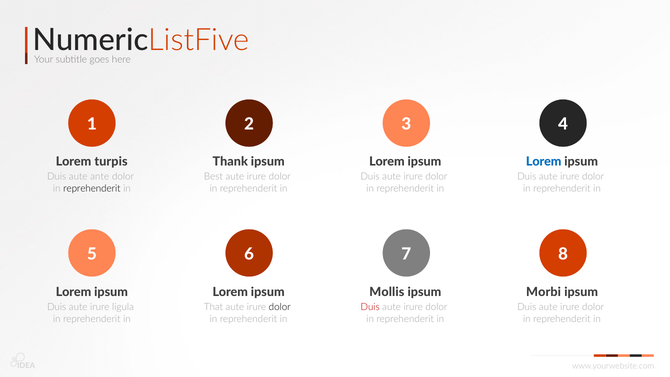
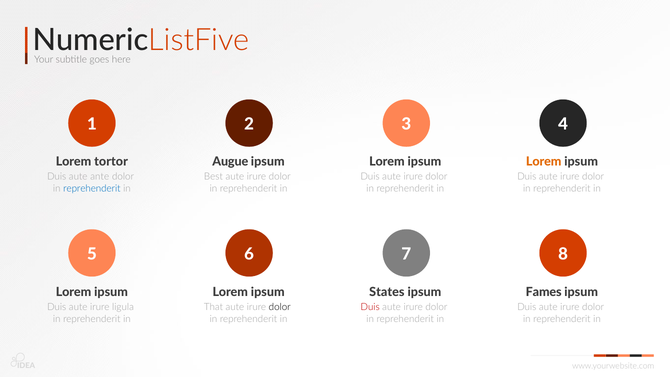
turpis: turpis -> tortor (111, 161)
Thank: Thank -> Augue (230, 161)
Lorem colour: blue -> orange (544, 161)
reprehenderit colour: black -> blue (92, 188)
Mollis: Mollis -> States (387, 292)
Morbi: Morbi -> Fames (544, 292)
